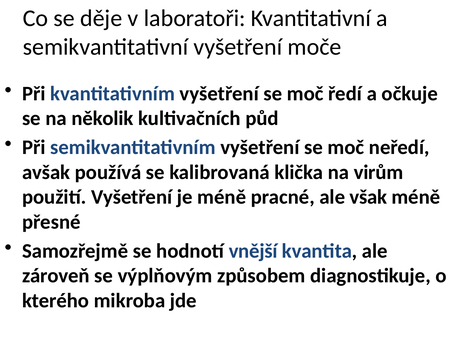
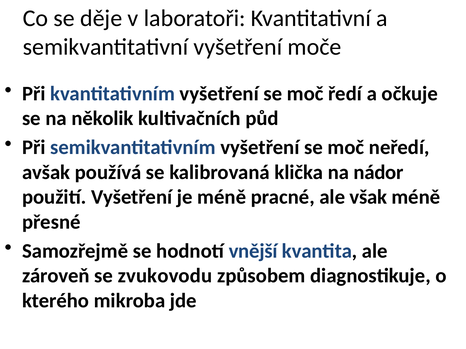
virům: virům -> nádor (379, 173)
výplňovým: výplňovým -> zvukovodu (165, 276)
